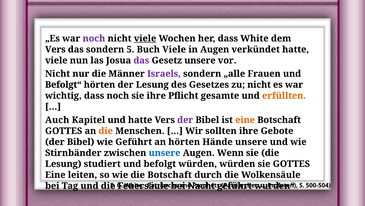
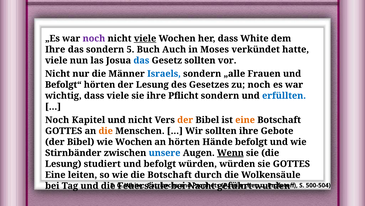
Vers: Vers -> Ihre (55, 49)
Buch Viele: Viele -> Auch (174, 49)
in Augen: Augen -> Moses (215, 49)
das colour: purple -> blue (141, 60)
Gesetz unsere: unsere -> sollten (200, 60)
Israels colour: purple -> blue (164, 73)
zu nicht: nicht -> noch (259, 84)
dass noch: noch -> viele (118, 95)
Pflicht gesamte: gesamte -> sondern (220, 95)
erfüllten colour: orange -> blue (284, 95)
Auch: Auch -> Noch (57, 120)
und hatte: hatte -> nicht (140, 120)
der colour: purple -> orange (185, 120)
wie Geführt: Geführt -> Wochen (134, 141)
Hände unsere: unsere -> befolgt (251, 141)
Wenn underline: none -> present (230, 152)
